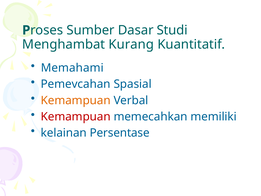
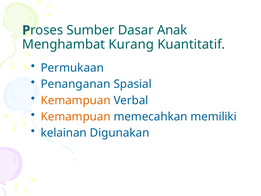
Studi: Studi -> Anak (172, 30)
Memahami: Memahami -> Permukaan (72, 68)
Pemevcahan: Pemevcahan -> Penanganan (76, 84)
Kemampuan colour: red -> orange (76, 117)
Persentase: Persentase -> Digunakan (120, 133)
